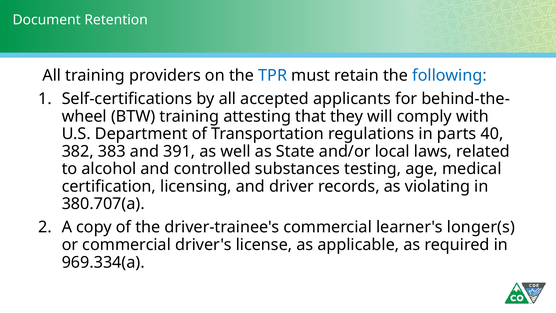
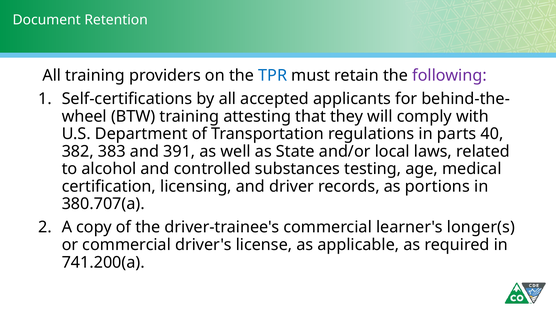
following colour: blue -> purple (449, 75)
violating: violating -> portions (437, 186)
969.334(a: 969.334(a -> 741.200(a (103, 262)
